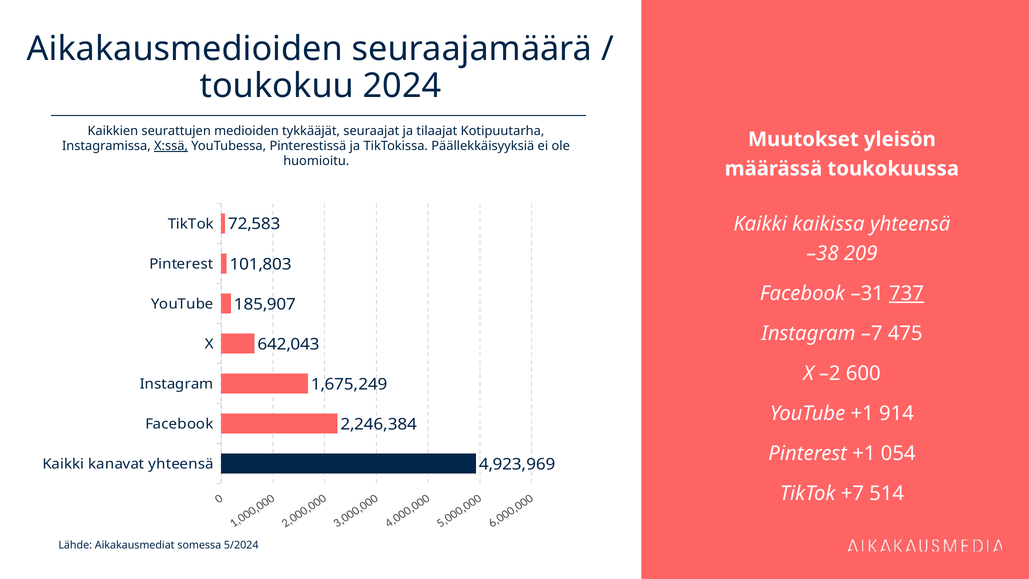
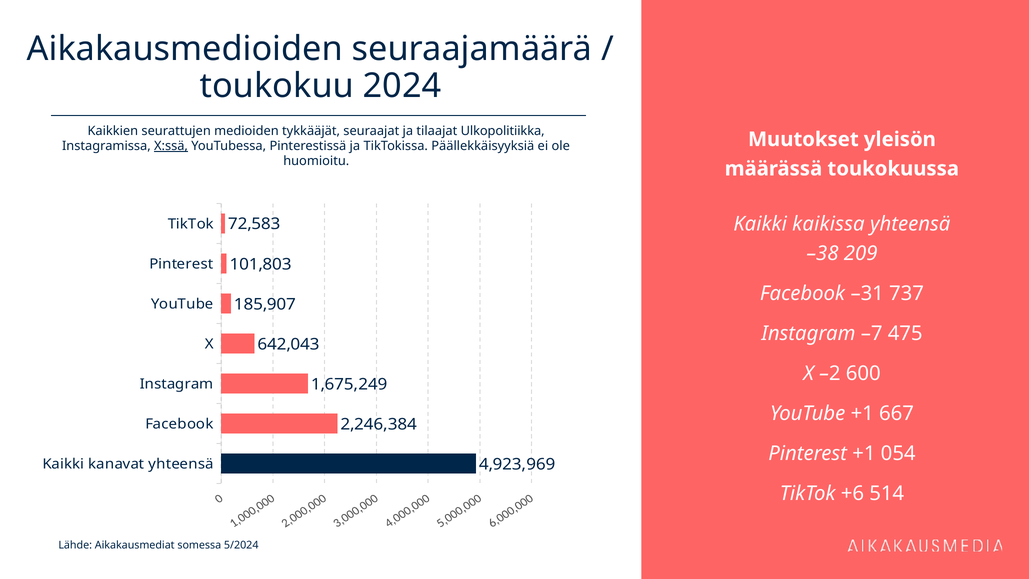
Kotipuutarha: Kotipuutarha -> Ulkopolitiikka (503, 131)
737 underline: present -> none (907, 293)
914: 914 -> 667 (897, 413)
+7: +7 -> +6 (852, 493)
